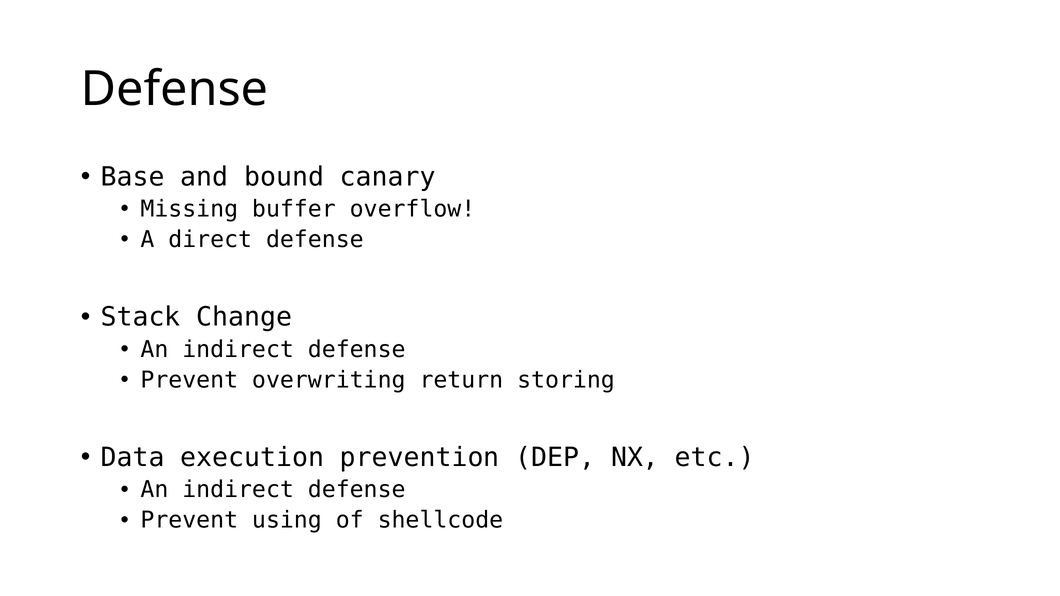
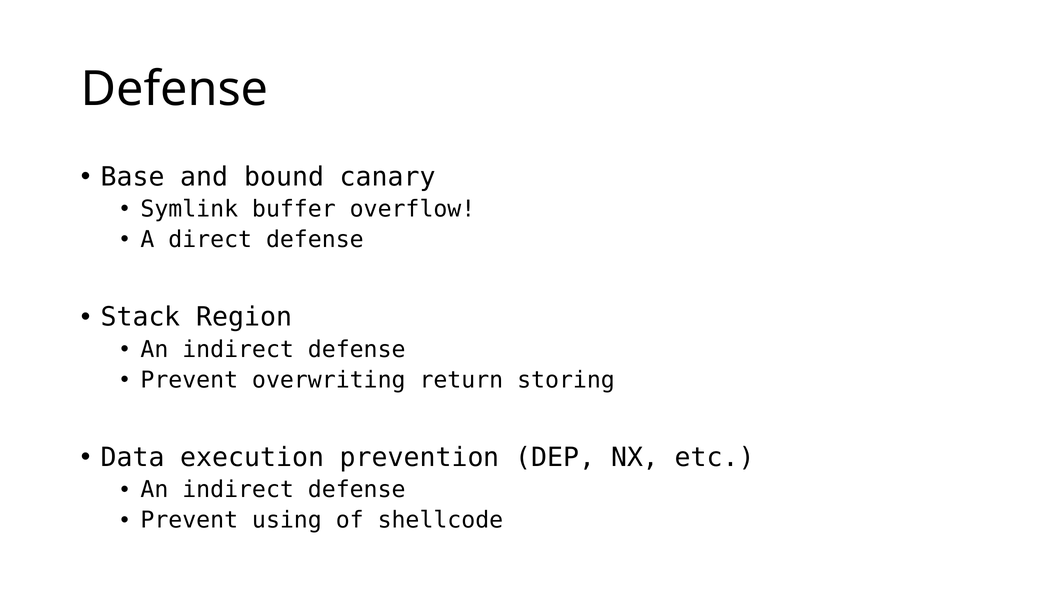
Missing: Missing -> Symlink (189, 209)
Change: Change -> Region (244, 317)
